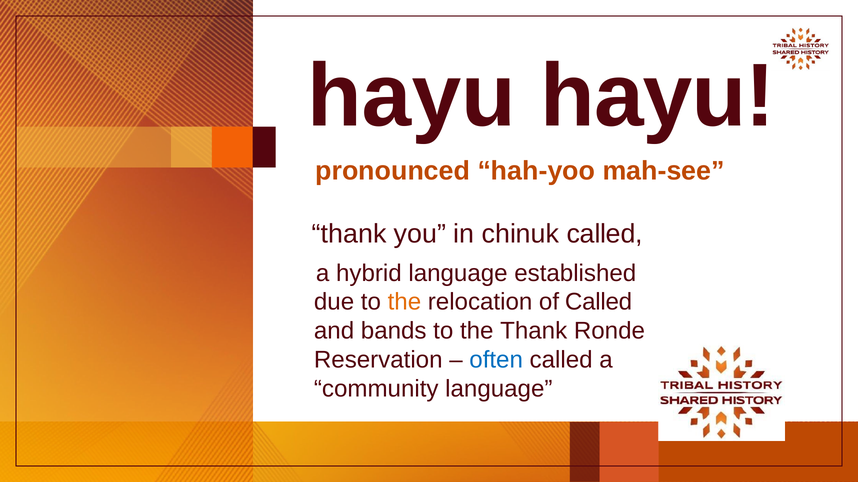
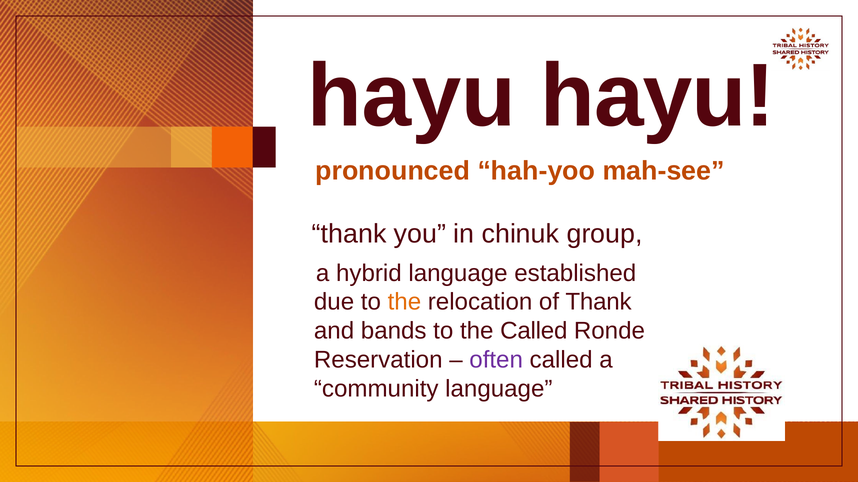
chinuk called: called -> group (605, 234)
of Called: Called -> Thank (599, 302)
the Thank: Thank -> Called (534, 331)
often colour: blue -> purple (496, 360)
